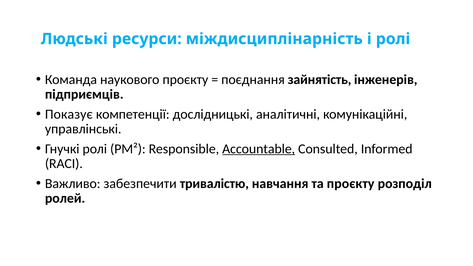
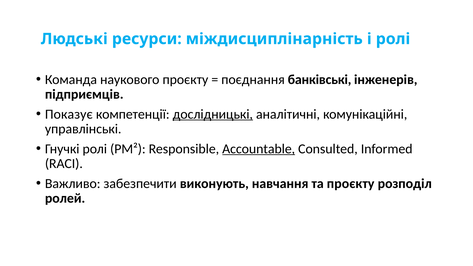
зайнятість: зайнятість -> банківські (320, 79)
дослідницькі underline: none -> present (213, 114)
тривалістю: тривалістю -> виконують (214, 184)
